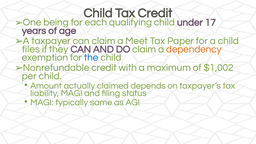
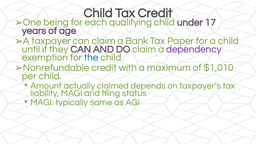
Meet: Meet -> Bank (137, 41)
files: files -> until (31, 49)
dependency colour: orange -> purple (194, 49)
$1,002: $1,002 -> $1,010 (219, 68)
